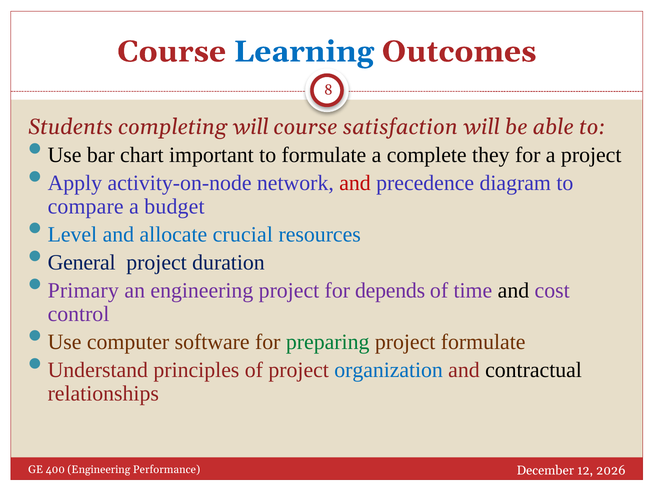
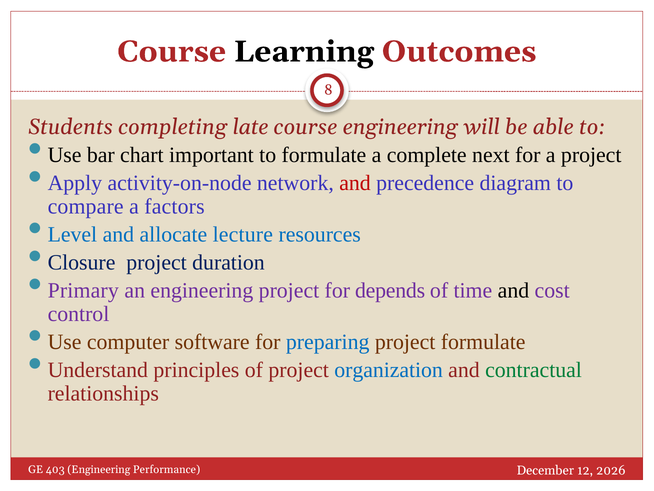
Learning colour: blue -> black (304, 51)
completing will: will -> late (251, 127)
course satisfaction: satisfaction -> engineering (400, 127)
they: they -> next (491, 155)
budget: budget -> factors (174, 206)
crucial: crucial -> lecture (243, 234)
General: General -> Closure (82, 262)
preparing colour: green -> blue (328, 342)
contractual colour: black -> green (534, 370)
400: 400 -> 403 (55, 469)
